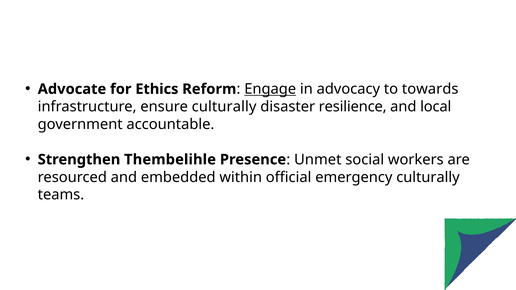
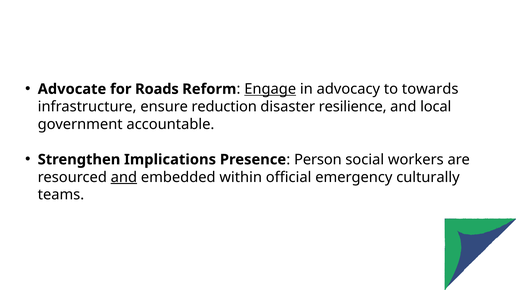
Ethics: Ethics -> Roads (157, 89)
ensure culturally: culturally -> reduction (224, 107)
Thembelihle: Thembelihle -> Implications (170, 160)
Unmet: Unmet -> Person (318, 160)
and underline: none -> present (124, 177)
